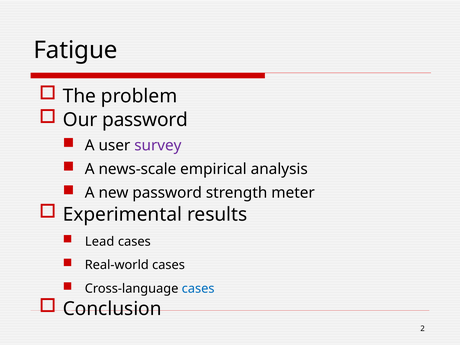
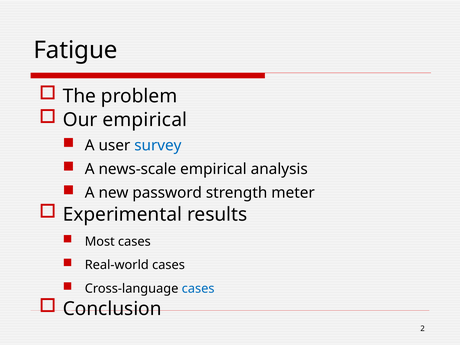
Our password: password -> empirical (145, 120)
survey colour: purple -> blue (158, 146)
Lead: Lead -> Most (100, 241)
